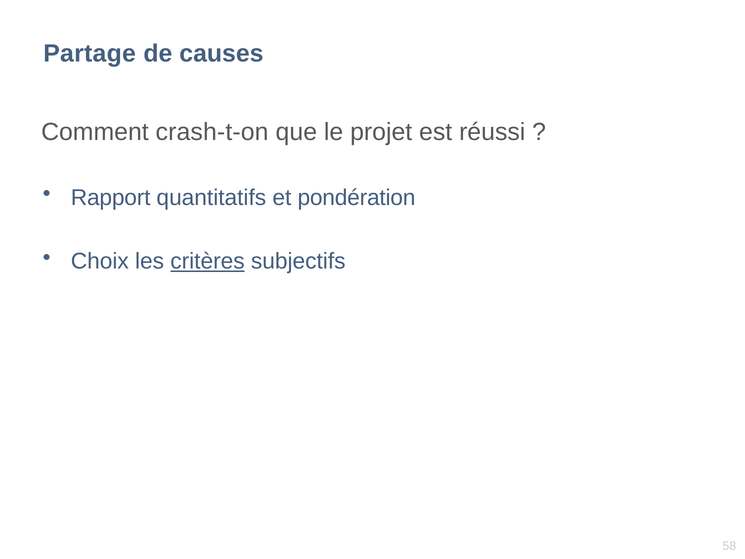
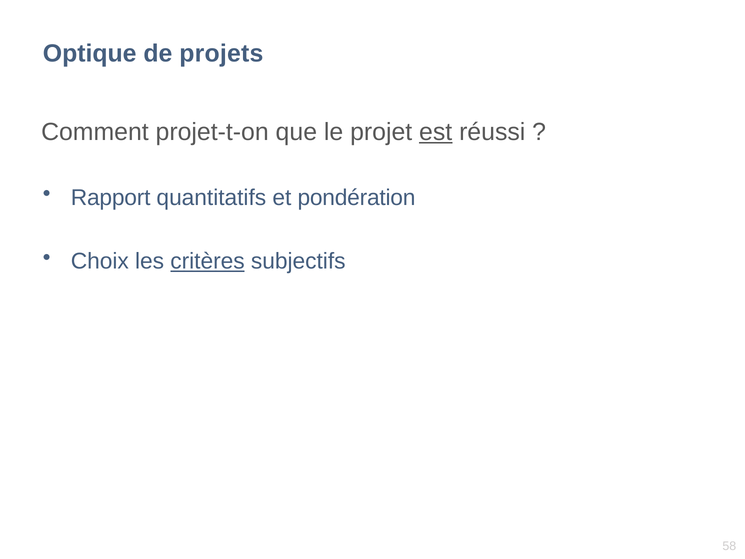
Partage: Partage -> Optique (90, 53)
causes: causes -> projets (221, 53)
crash-t-on: crash-t-on -> projet-t-on (212, 132)
est underline: none -> present (436, 132)
